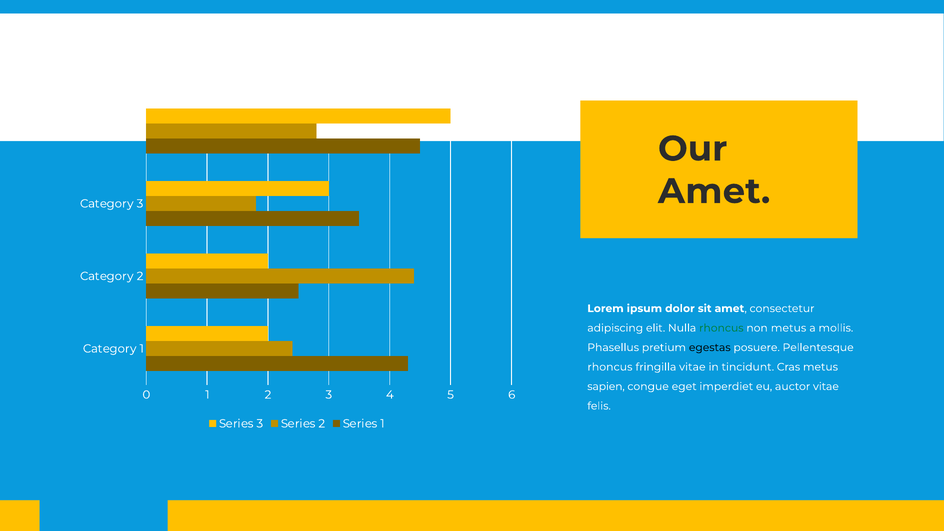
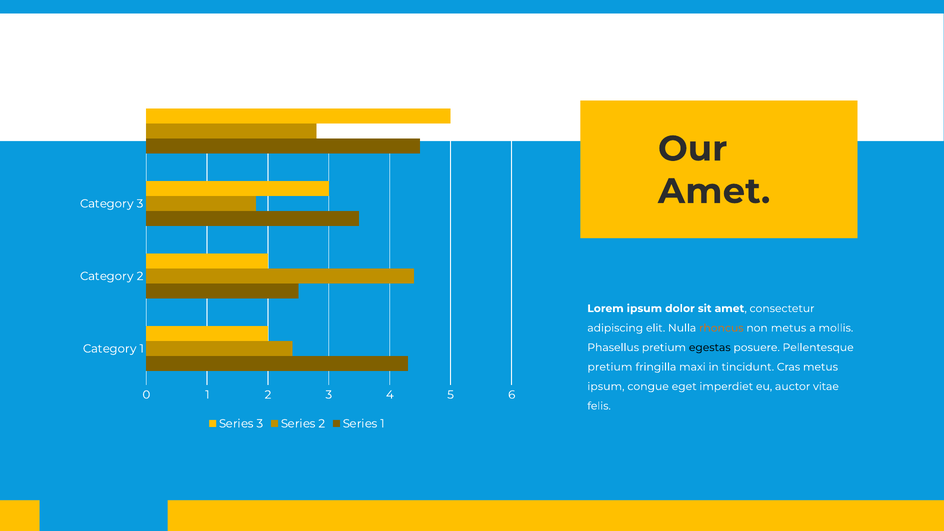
rhoncus colour: green -> orange (721, 328)
rhoncus: rhoncus -> pretium (610, 367)
fringilla vitae: vitae -> maxi (692, 367)
sapien: sapien -> ipsum (606, 386)
